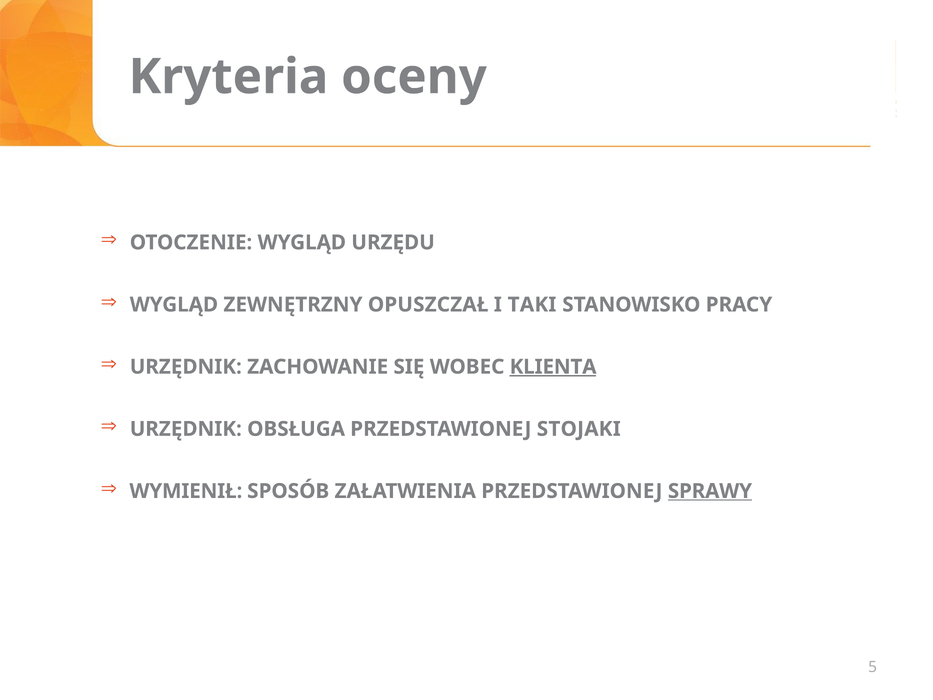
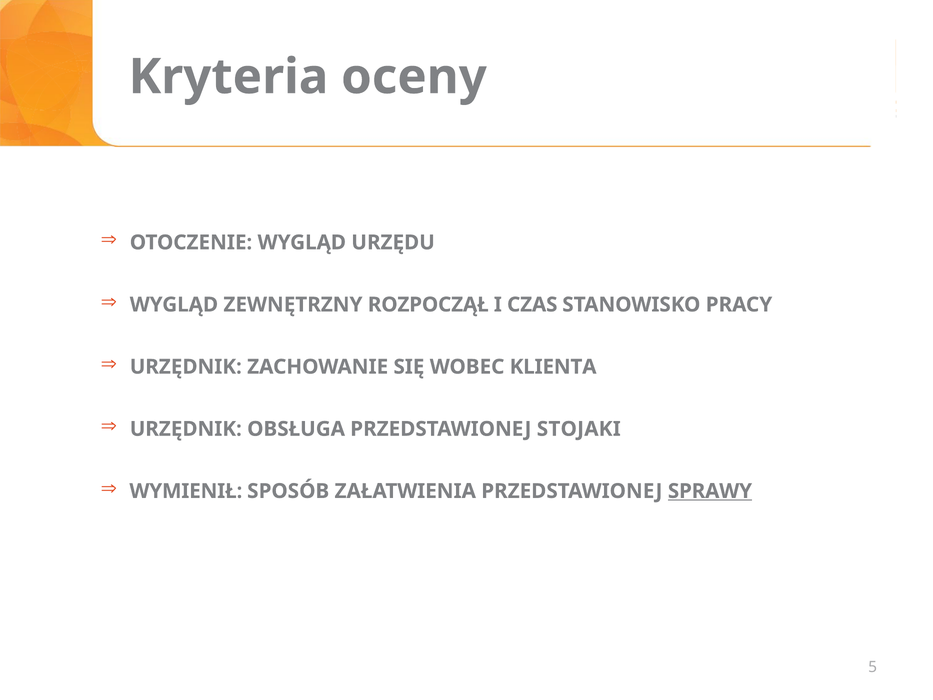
OPUSZCZAŁ: OPUSZCZAŁ -> ROZPOCZĄŁ (428, 305)
TAKI: TAKI -> CZAS (532, 305)
KLIENTA underline: present -> none (553, 367)
